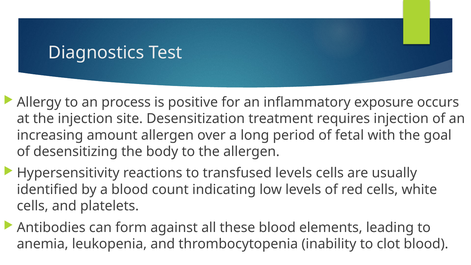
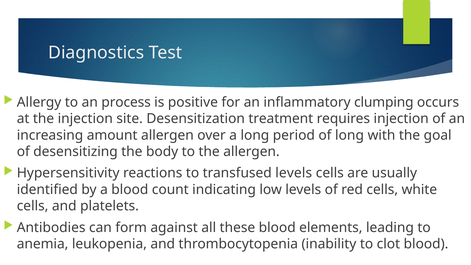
exposure: exposure -> clumping (384, 102)
of fetal: fetal -> long (350, 135)
